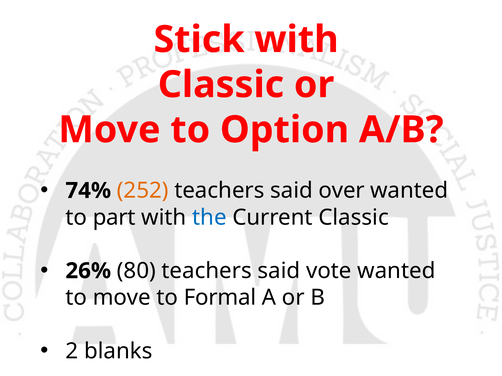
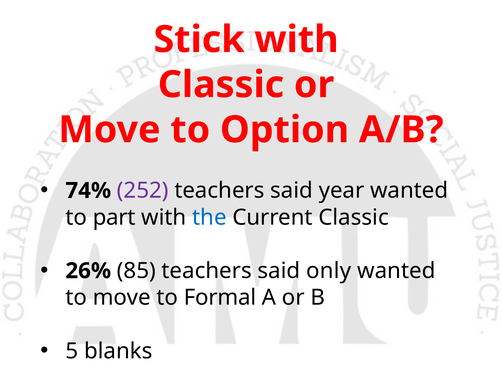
252 colour: orange -> purple (143, 191)
over: over -> year (342, 191)
80: 80 -> 85 (136, 271)
vote: vote -> only (329, 271)
2: 2 -> 5 (72, 352)
